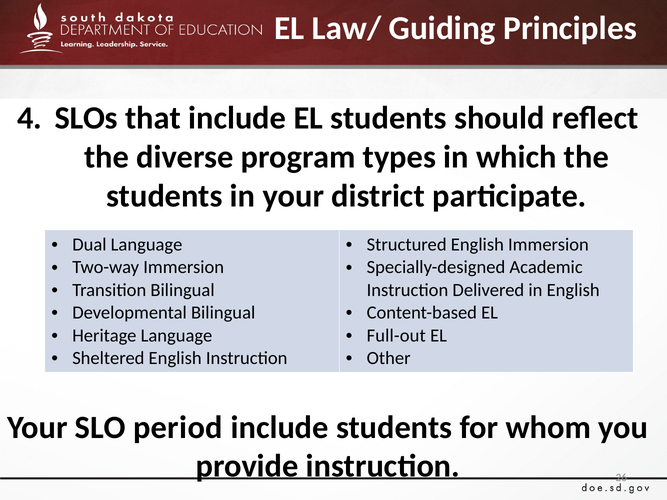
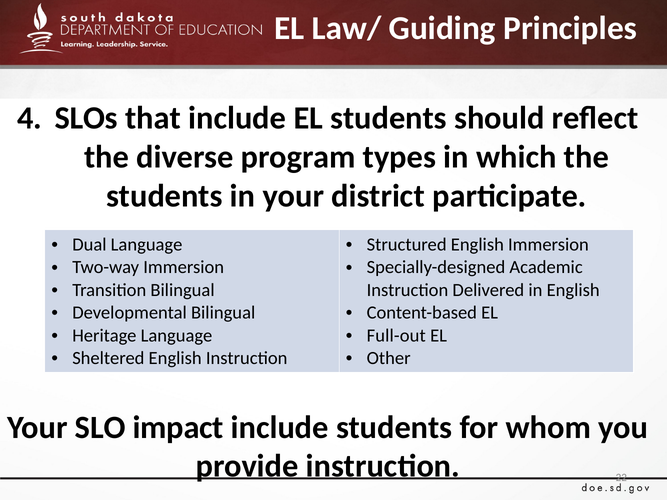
period: period -> impact (178, 428)
26: 26 -> 22 (621, 478)
